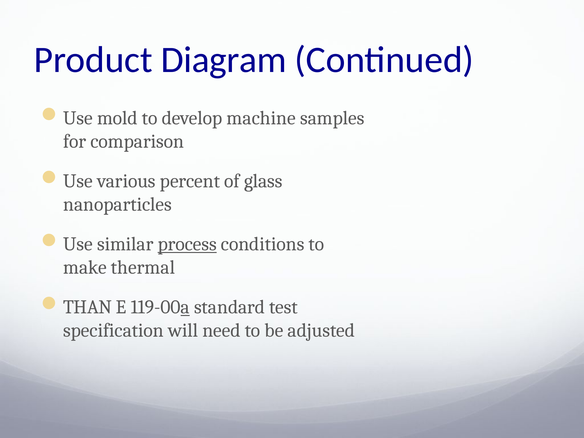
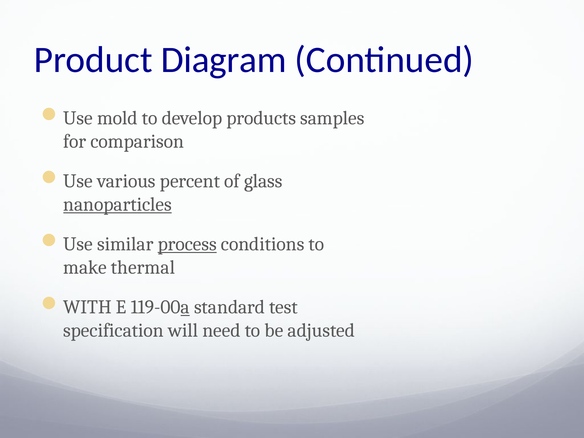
machine: machine -> products (261, 118)
nanoparticles underline: none -> present (118, 204)
THAN: THAN -> WITH (87, 307)
